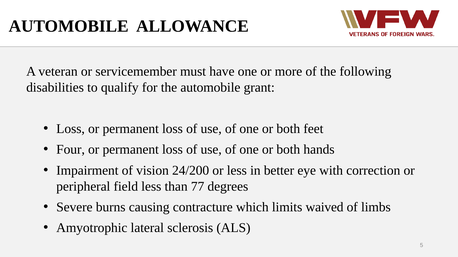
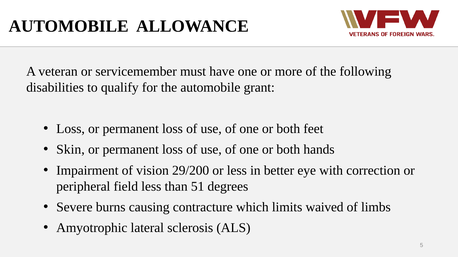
Four: Four -> Skin (71, 150)
24/200: 24/200 -> 29/200 (191, 171)
77: 77 -> 51 (198, 187)
